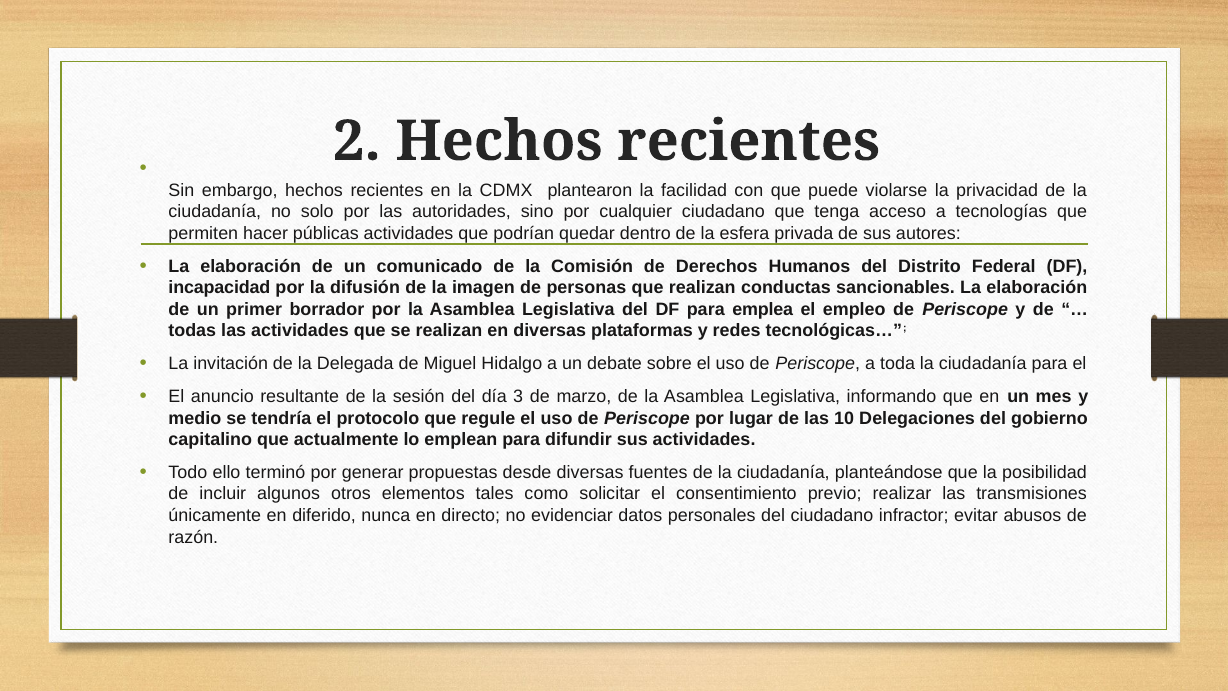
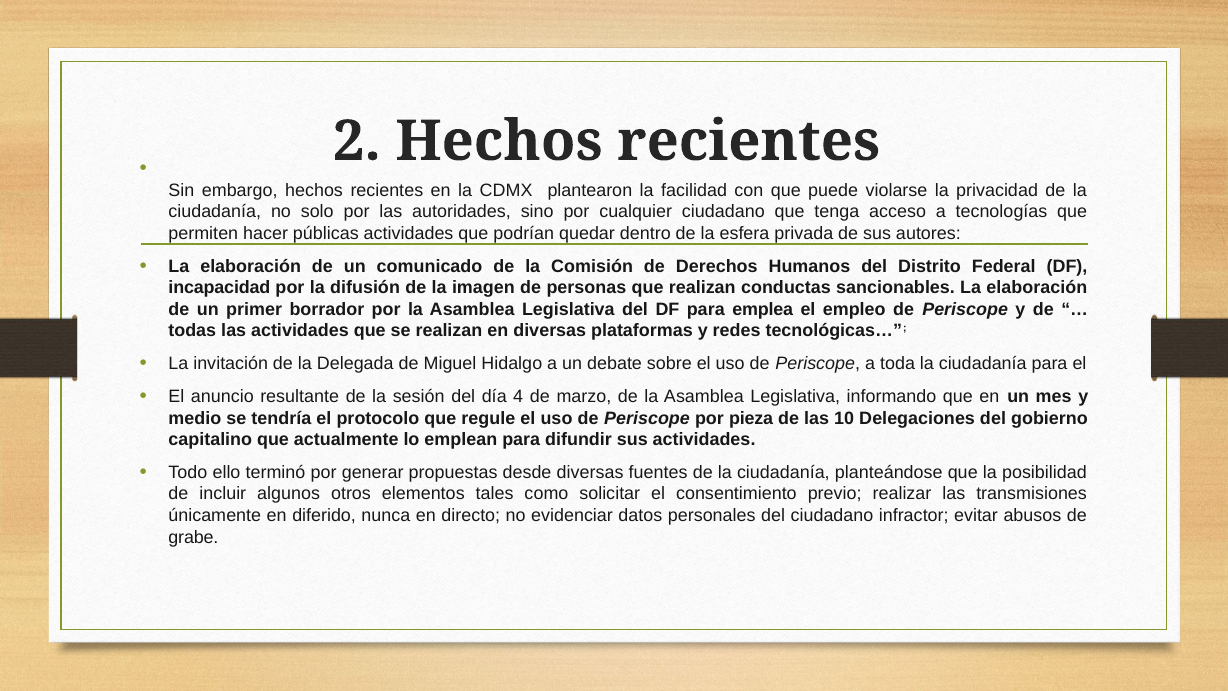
3: 3 -> 4 (518, 396)
lugar: lugar -> pieza (751, 418)
razón: razón -> grabe (193, 537)
